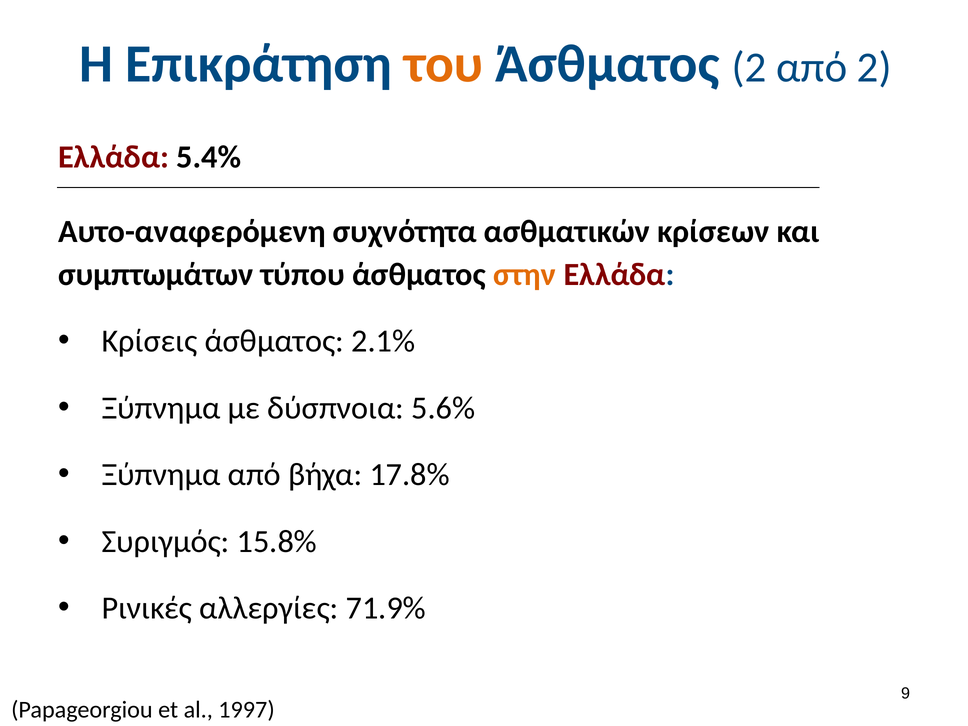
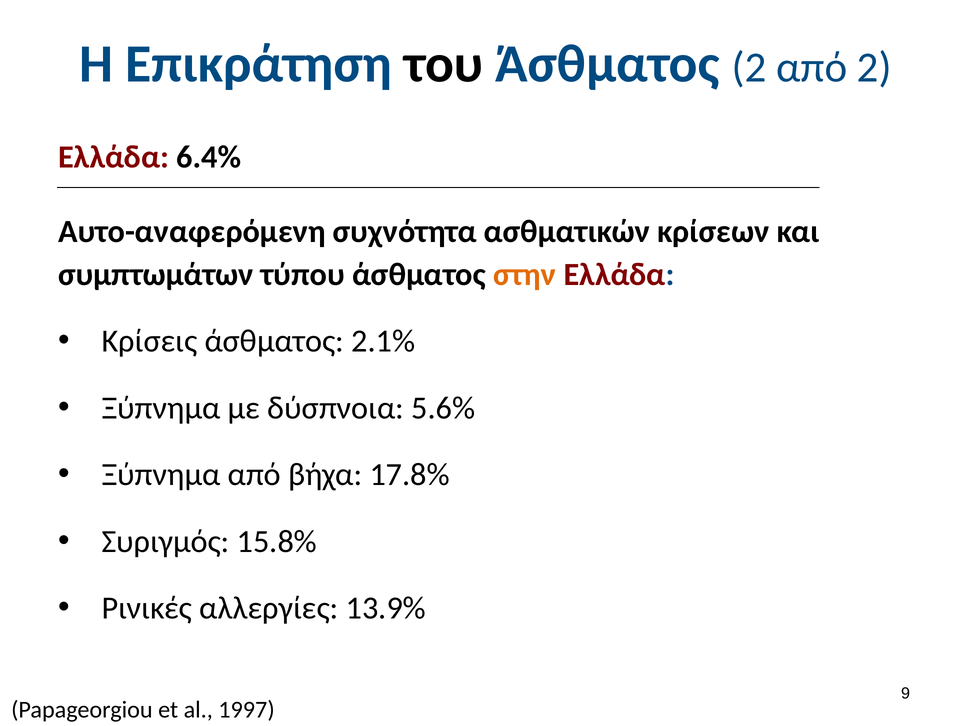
του colour: orange -> black (444, 64)
5.4%: 5.4% -> 6.4% (209, 157)
71.9%: 71.9% -> 13.9% (386, 608)
